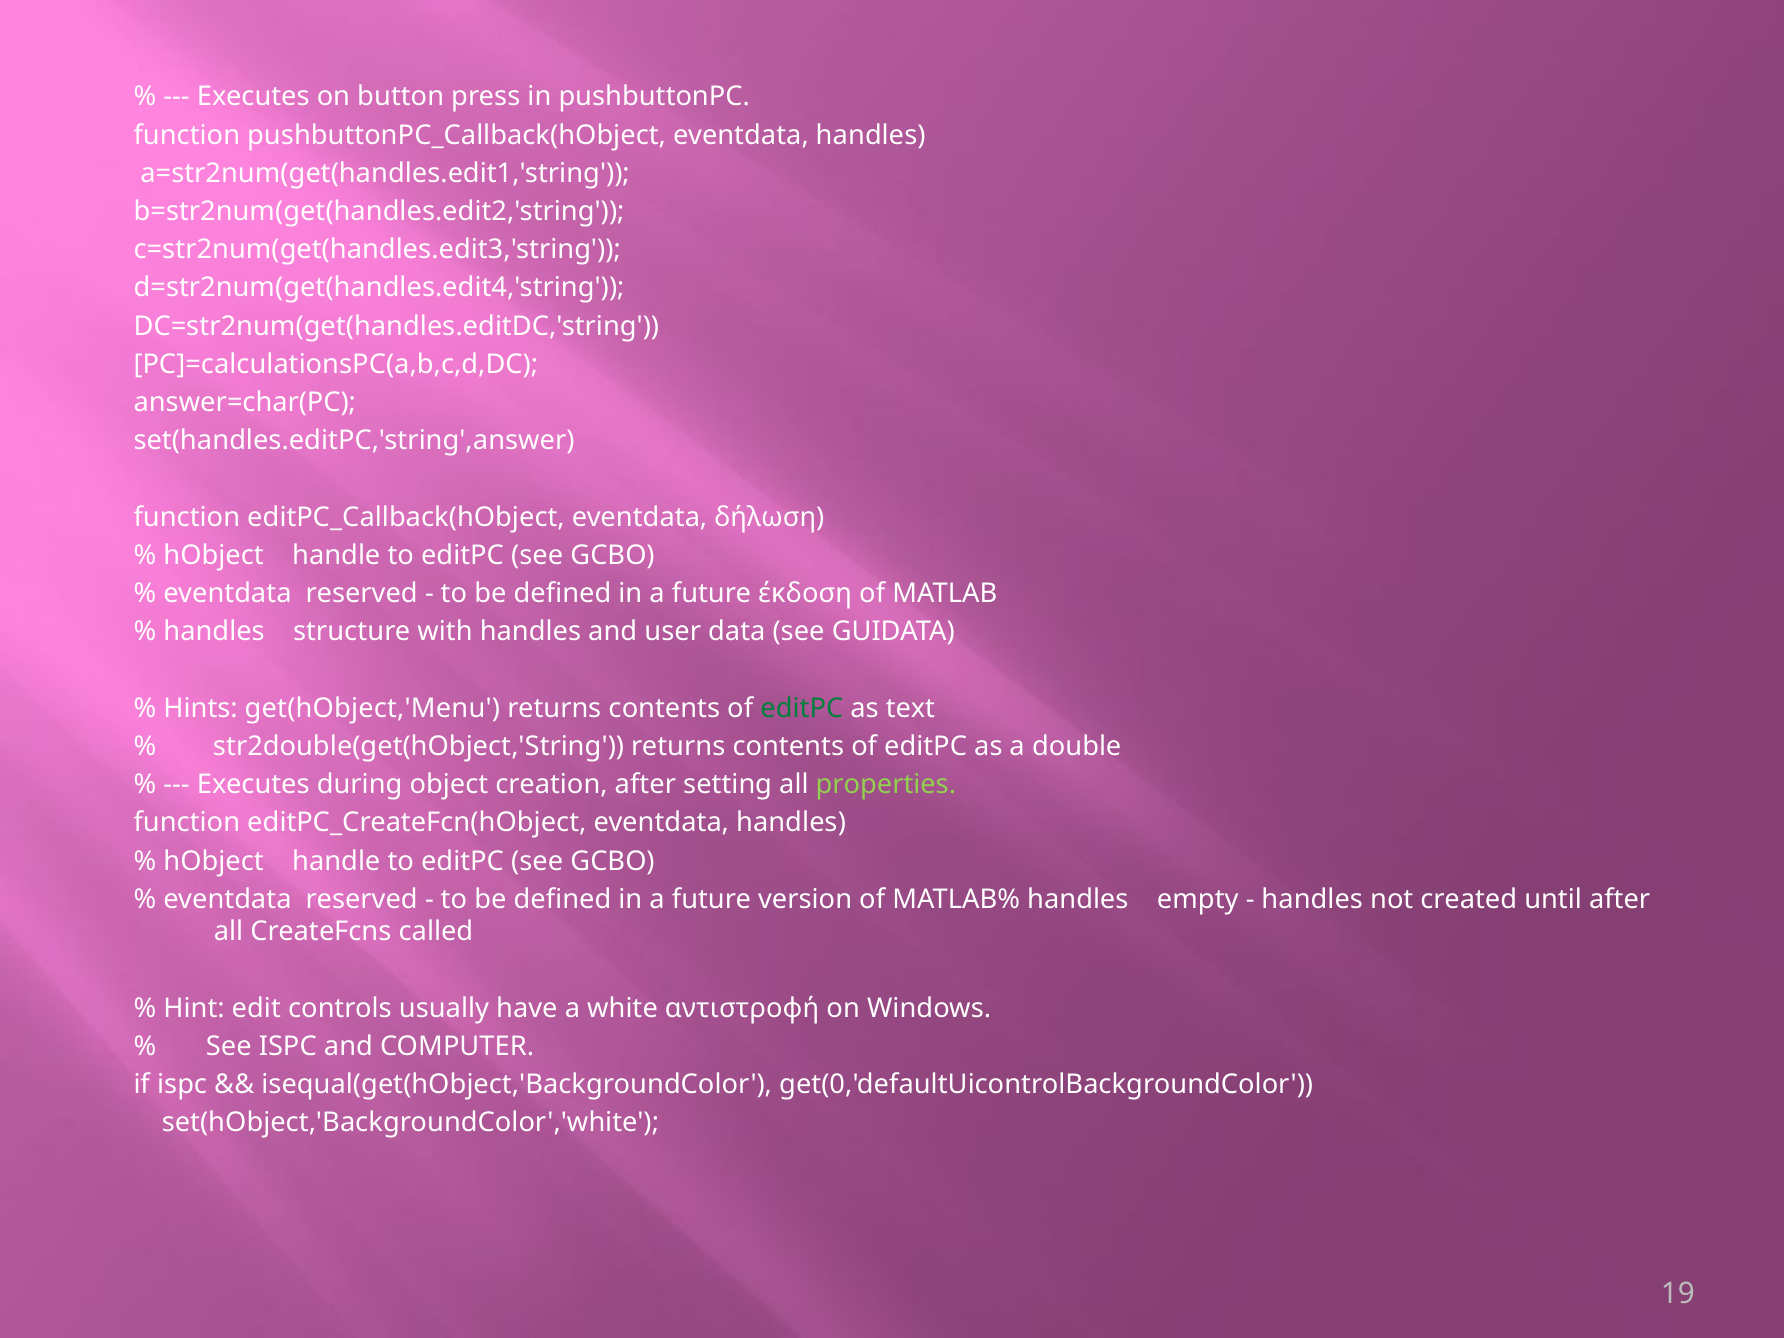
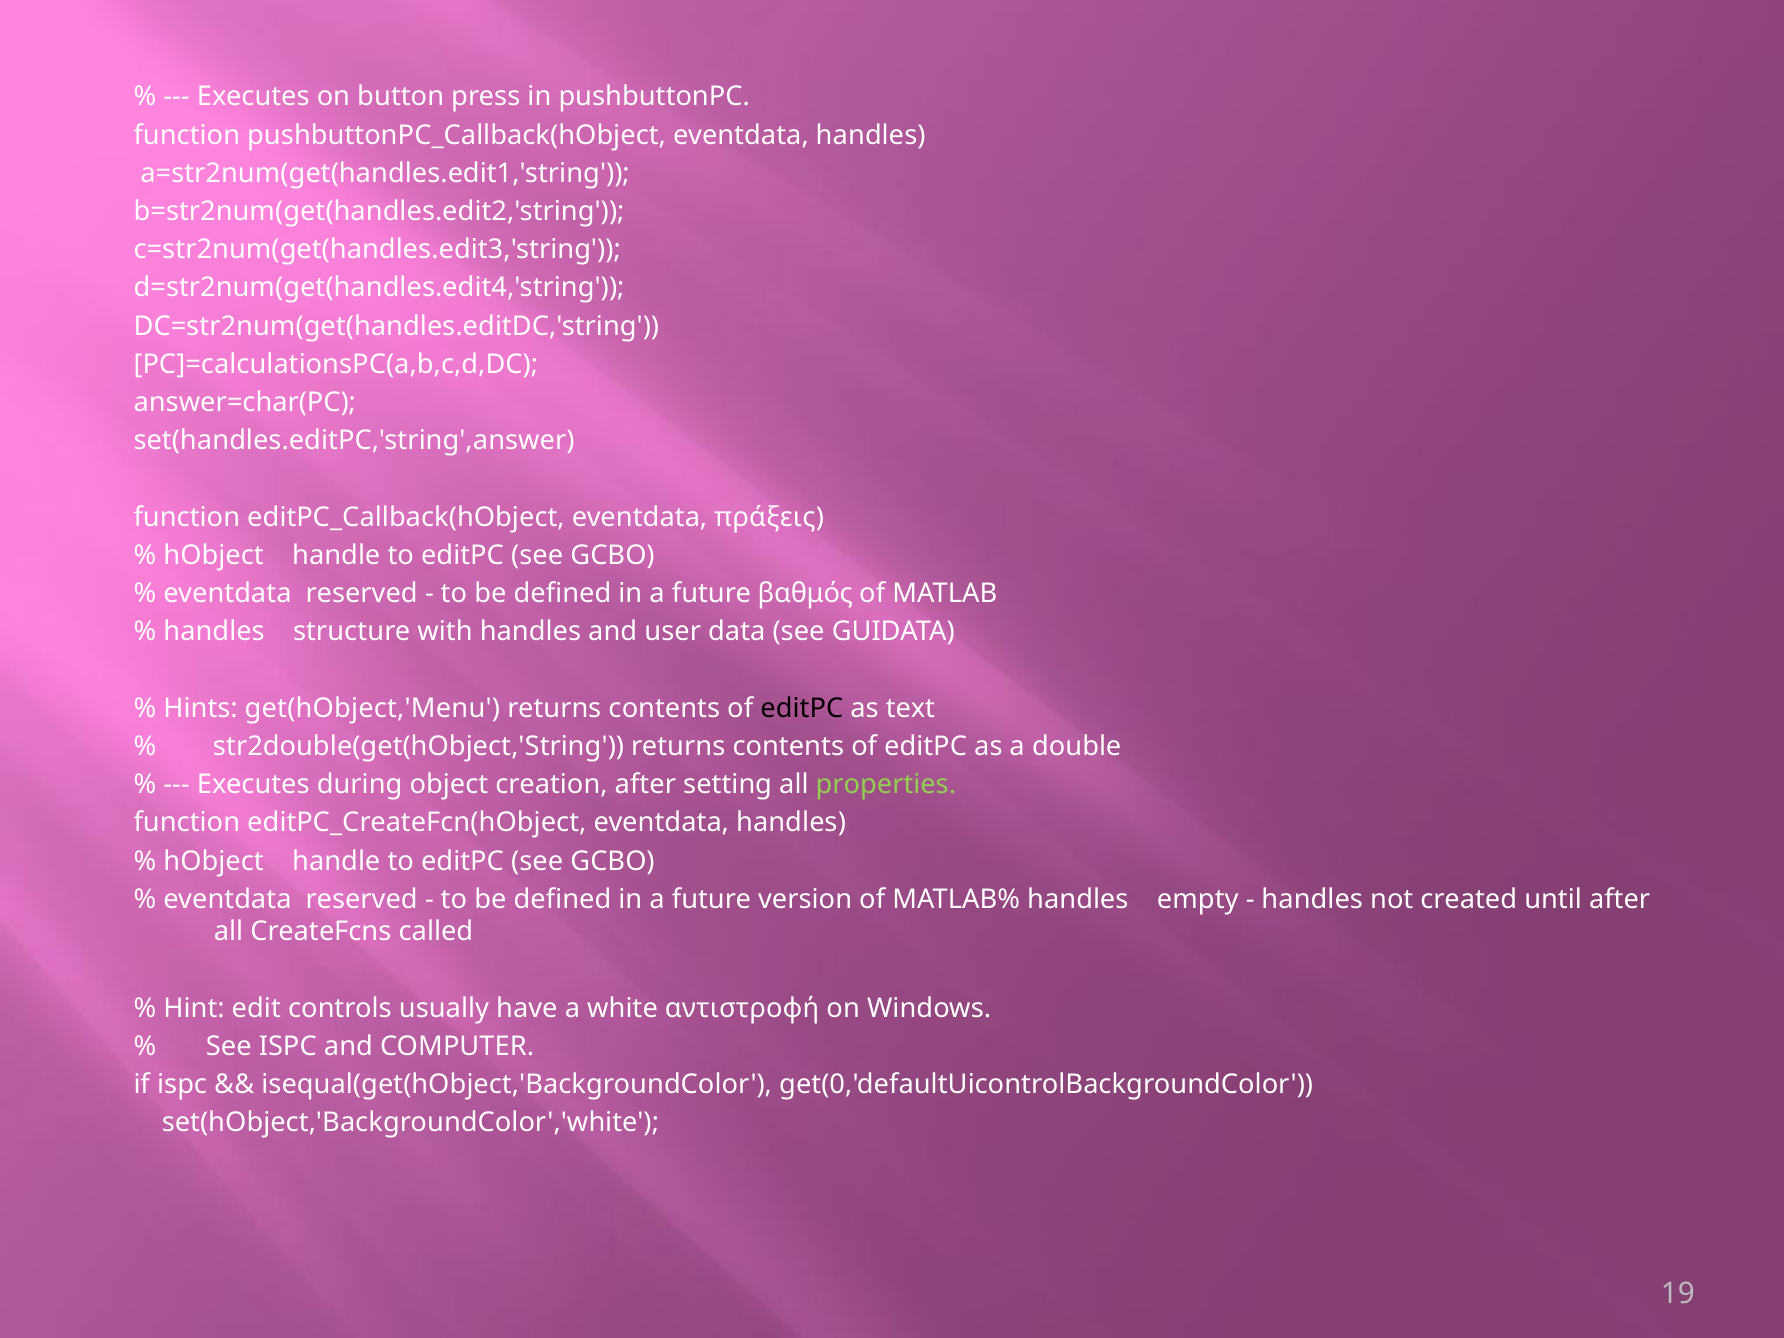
δήλωση: δήλωση -> πράξεις (769, 517)
έκδοση: έκδοση -> βαθμός (805, 594)
editPC colour: green -> black (802, 708)
